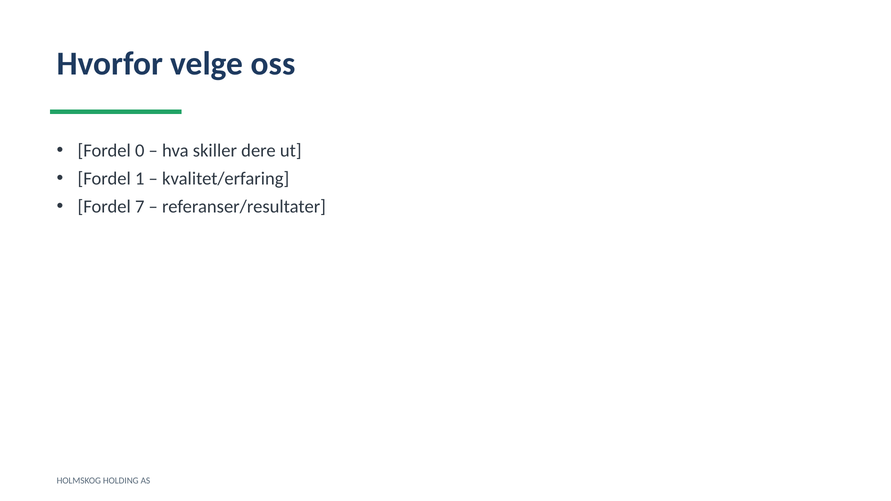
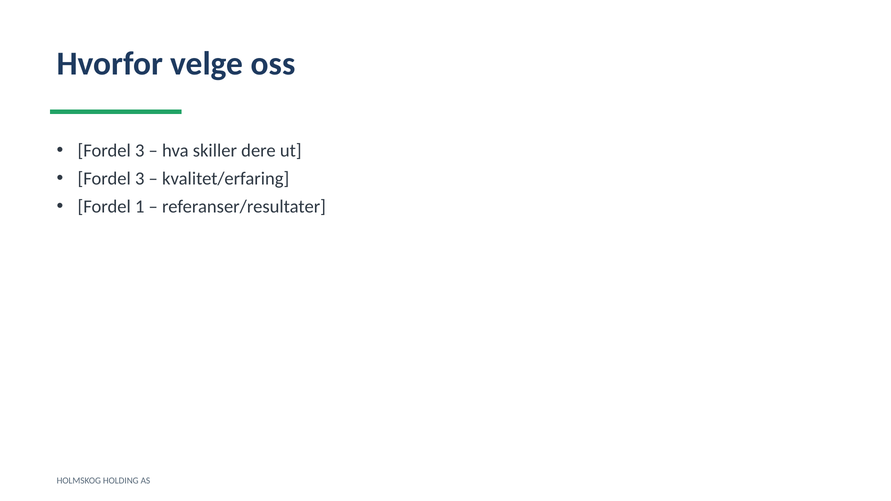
0: 0 -> 3 (140, 151)
1: 1 -> 3 (140, 179)
7: 7 -> 1 (140, 207)
